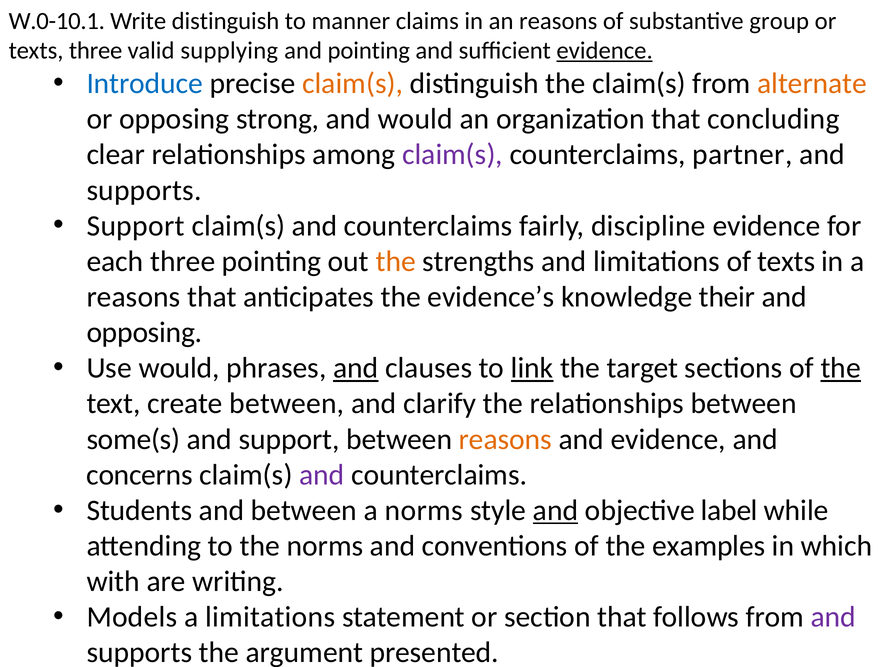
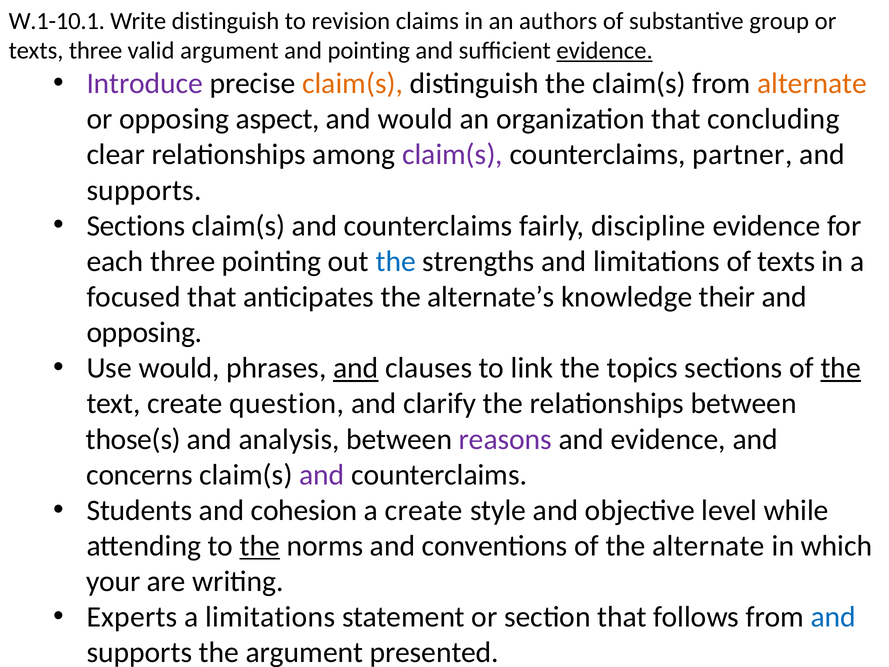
W.0-10.1: W.0-10.1 -> W.1-10.1 (57, 21)
manner: manner -> revision (351, 21)
an reasons: reasons -> authors (558, 21)
valid supplying: supplying -> argument (229, 51)
Introduce colour: blue -> purple (145, 83)
strong: strong -> aspect (278, 119)
Support: Support -> Sections (136, 226)
the colour: orange -> blue (396, 261)
reasons: reasons -> focused (134, 297)
evidence’s: evidence’s -> alternate’s (491, 297)
link underline: present -> none (532, 368)
target: target -> topics (642, 368)
create between: between -> question (287, 404)
some(s: some(s -> those(s (133, 439)
and support: support -> analysis (289, 439)
reasons colour: orange -> purple (505, 439)
and between: between -> cohesion (304, 510)
a norms: norms -> create (424, 510)
and underline: present -> none (556, 510)
label: label -> level (729, 510)
the underline: none -> present (260, 546)
the examples: examples -> alternate (709, 546)
with: with -> your (113, 581)
Models: Models -> Experts (132, 617)
and colour: purple -> blue (833, 617)
